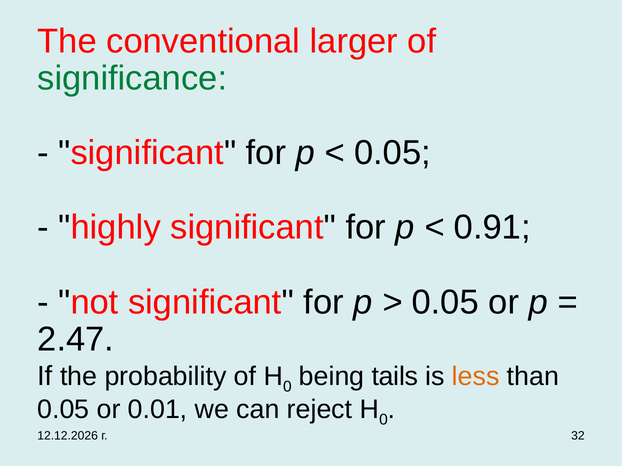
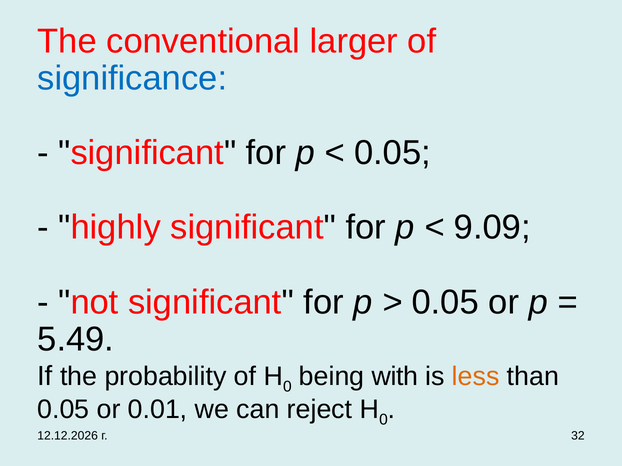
significance colour: green -> blue (132, 79)
0.91: 0.91 -> 9.09 (492, 228)
2.47: 2.47 -> 5.49 (76, 340)
tails: tails -> with (395, 377)
